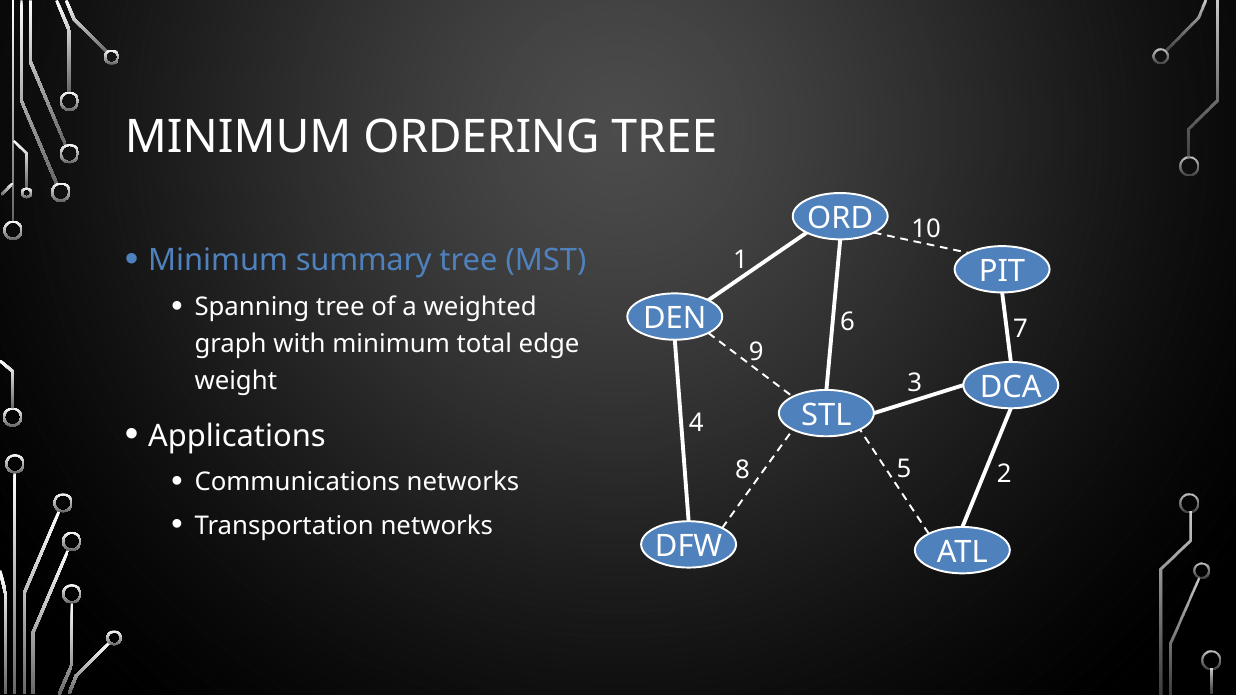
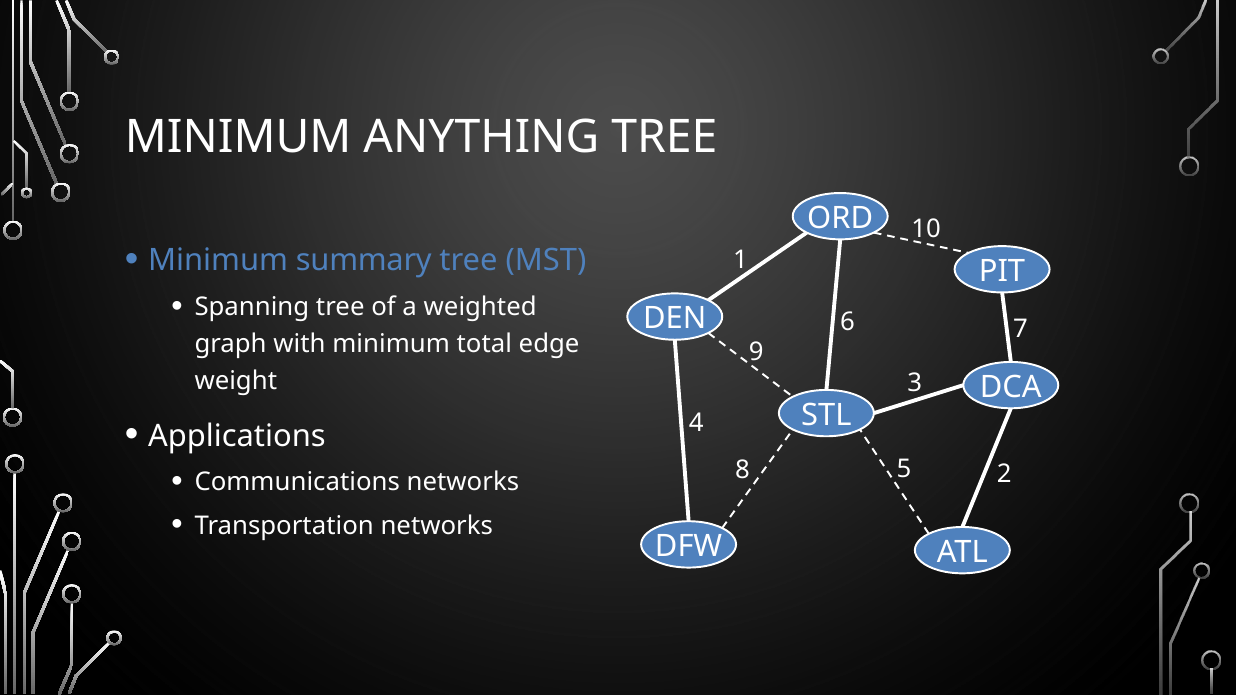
ORDERING: ORDERING -> ANYTHING (481, 137)
